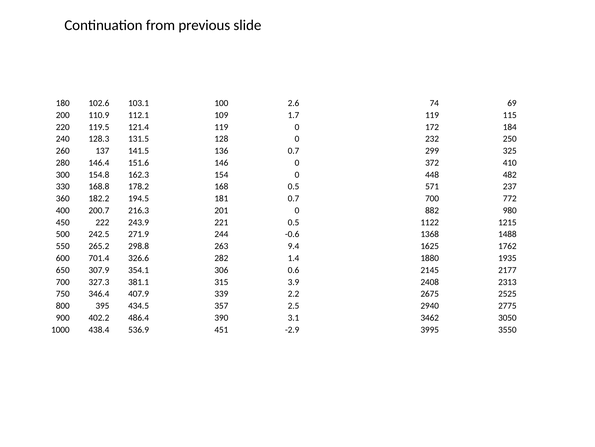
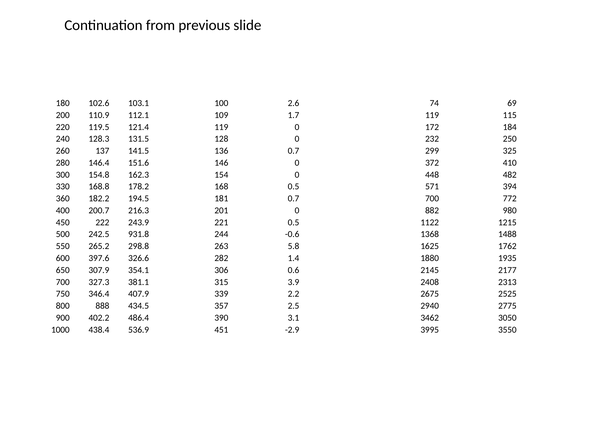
237: 237 -> 394 (510, 186)
271.9: 271.9 -> 931.8 (139, 234)
9.4: 9.4 -> 5.8 (294, 246)
701.4: 701.4 -> 397.6 (99, 258)
395: 395 -> 888 (102, 305)
